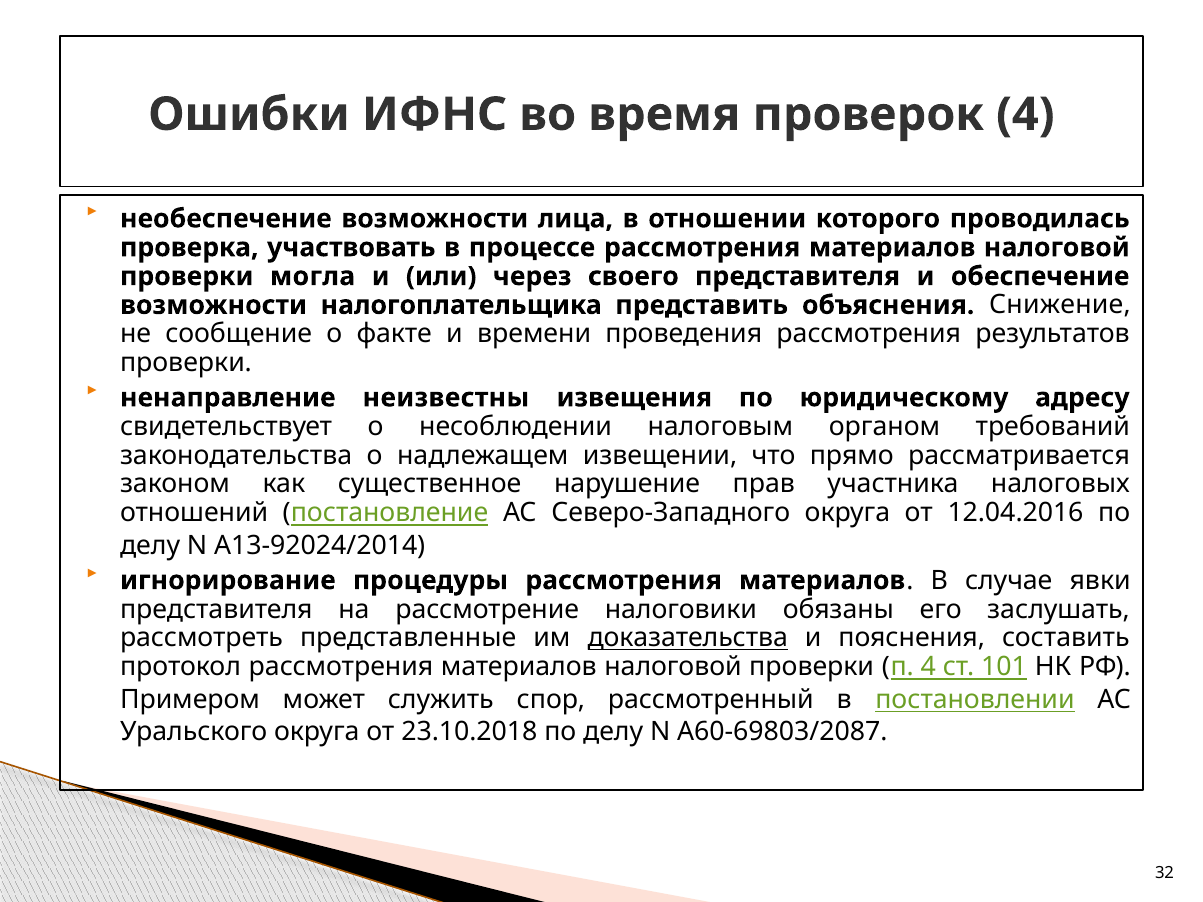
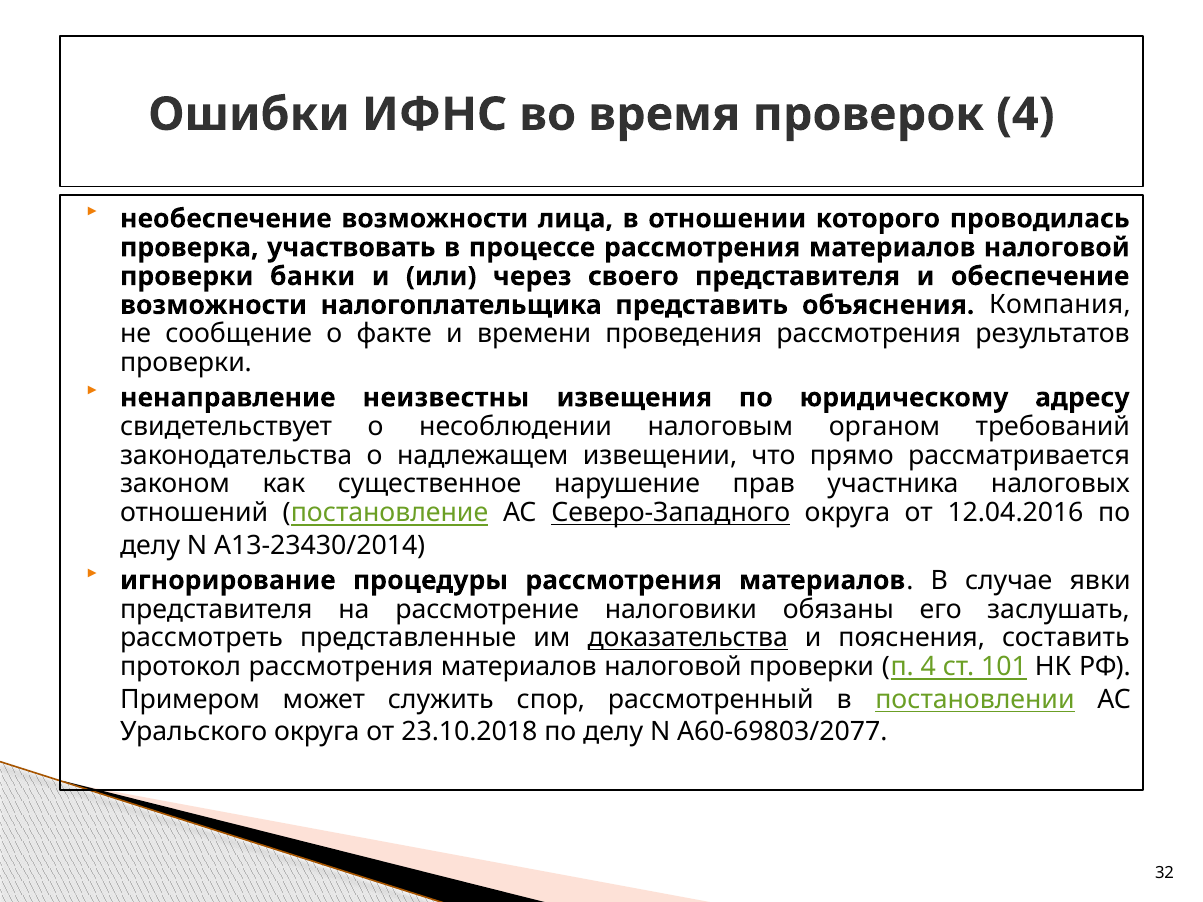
могла: могла -> банки (313, 276)
Снижение: Снижение -> Компания (1060, 305)
Северо-Западного underline: none -> present (671, 513)
А13-92024/2014: А13-92024/2014 -> А13-23430/2014 (320, 546)
А60-69803/2087: А60-69803/2087 -> А60-69803/2077 (782, 732)
